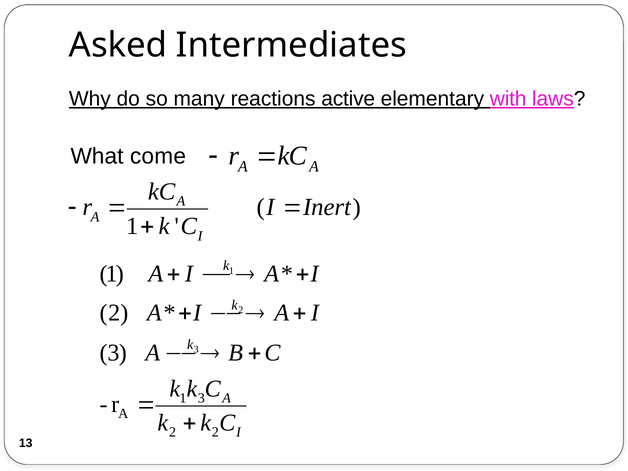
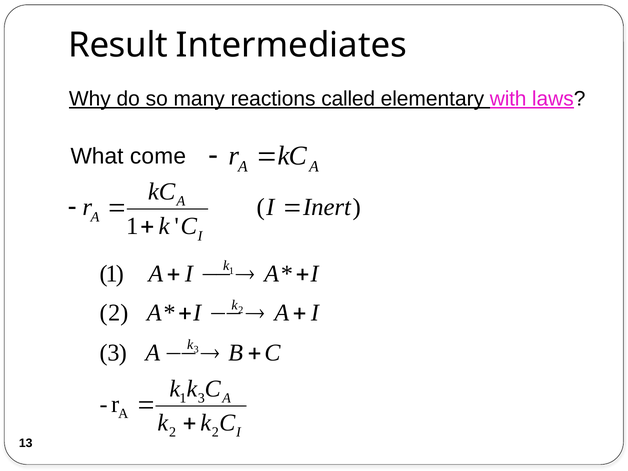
Asked: Asked -> Result (118, 45)
active: active -> called (348, 99)
